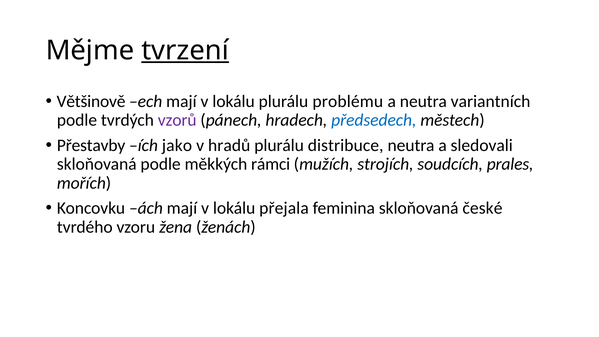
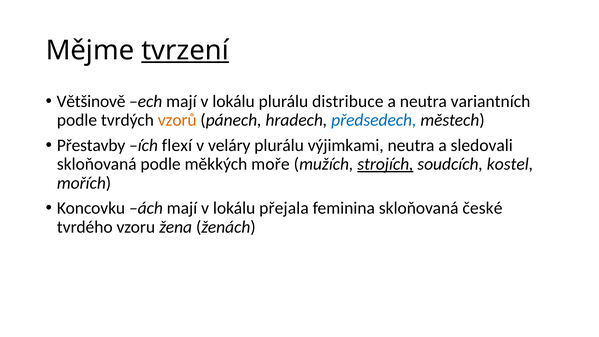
problému: problému -> distribuce (348, 101)
vzorů colour: purple -> orange (177, 120)
jako: jako -> flexí (177, 145)
hradů: hradů -> veláry (229, 145)
distribuce: distribuce -> výjimkami (346, 145)
rámci: rámci -> moře (270, 164)
strojích underline: none -> present (385, 164)
prales: prales -> kostel (510, 164)
